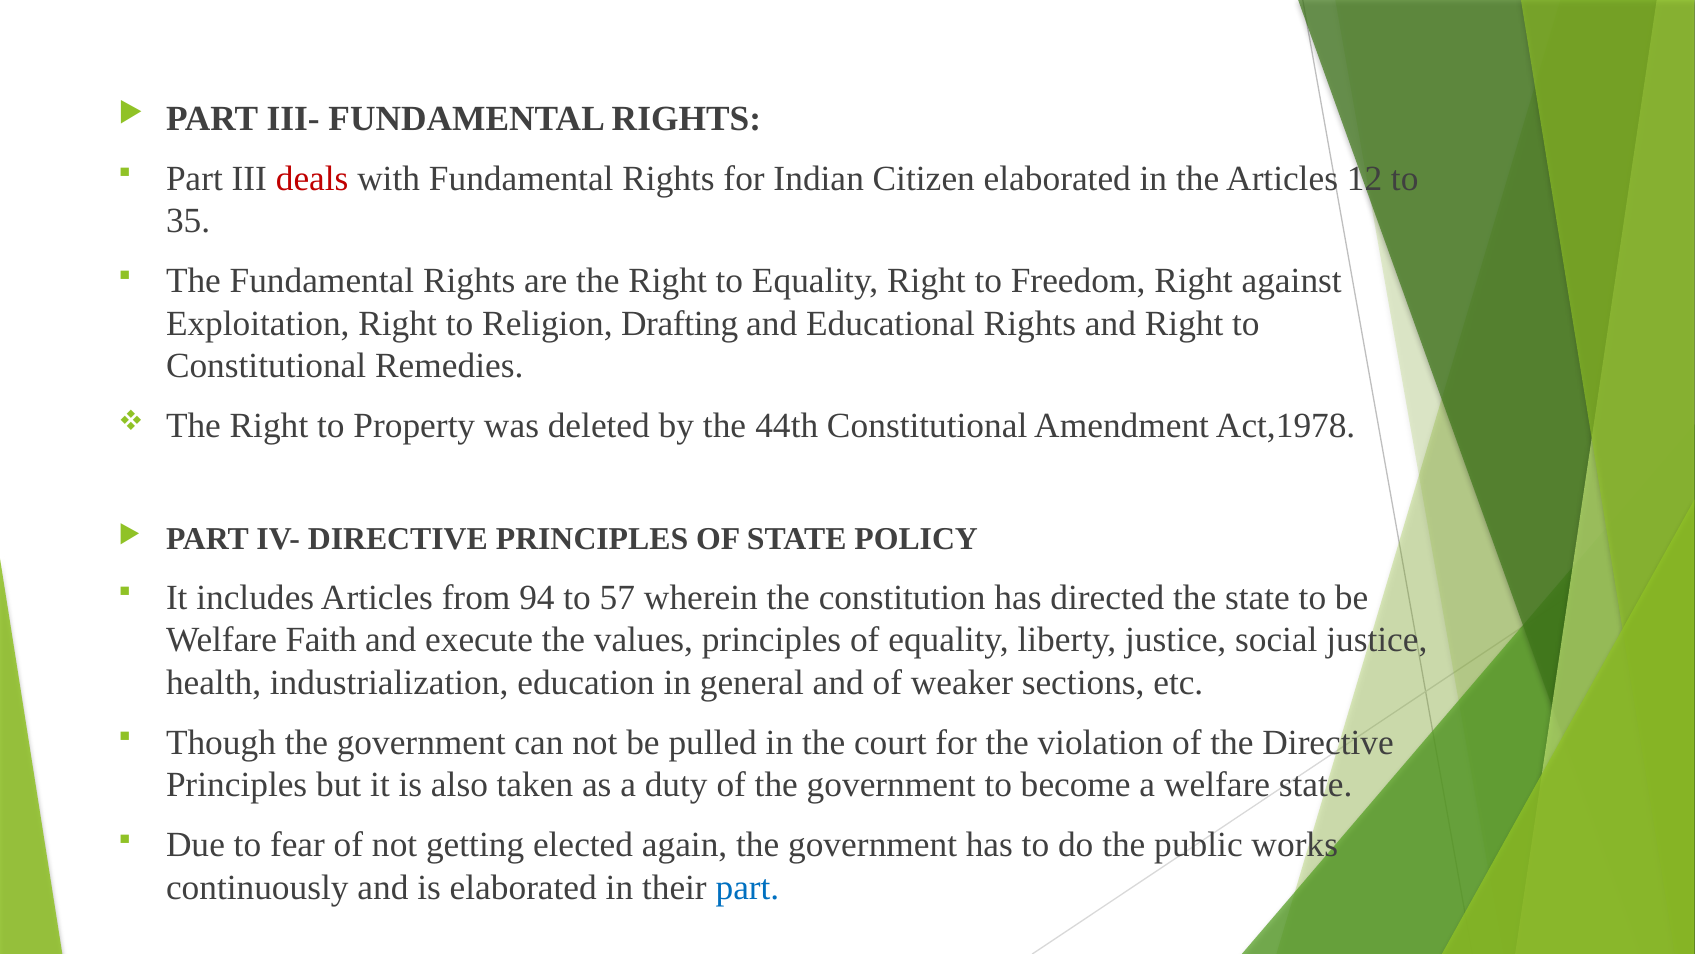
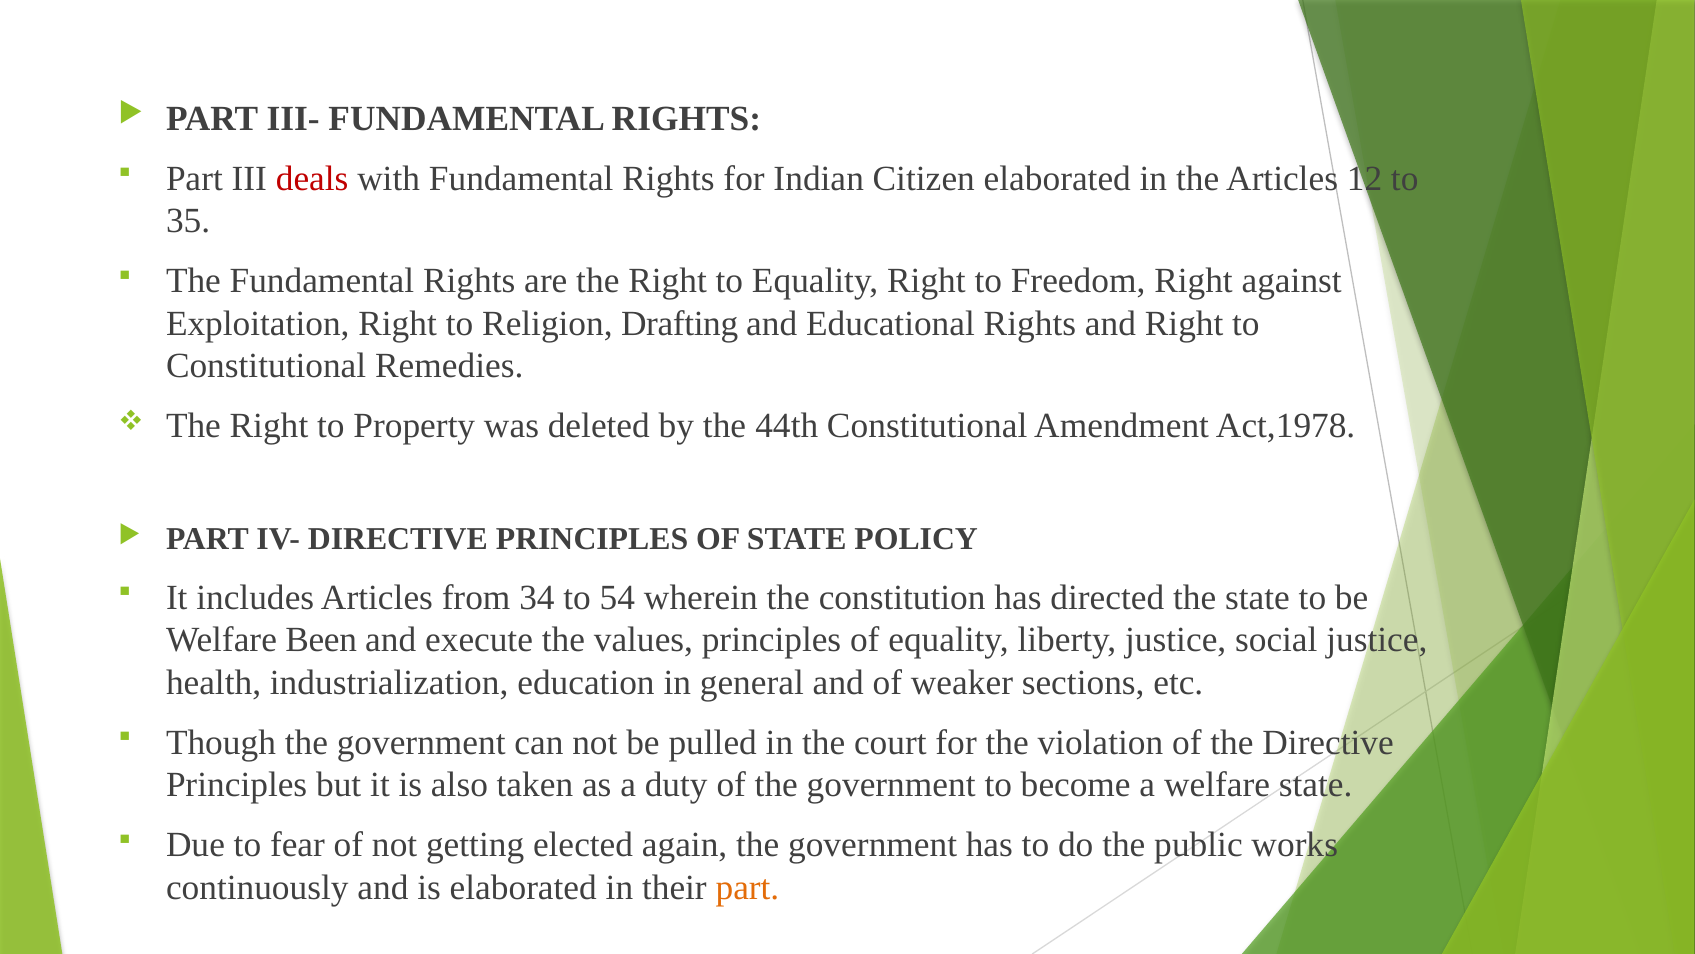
94: 94 -> 34 (537, 597)
57: 57 -> 54 (617, 597)
Faith: Faith -> Been (321, 640)
part colour: blue -> orange (747, 887)
